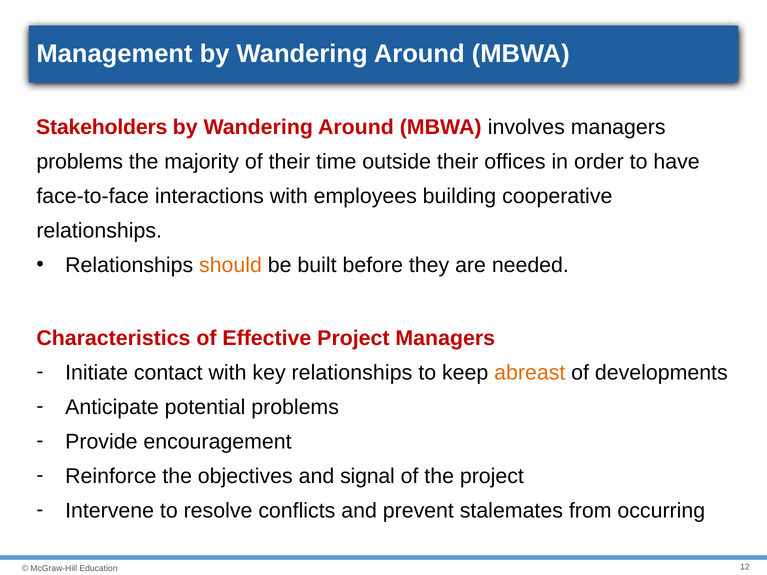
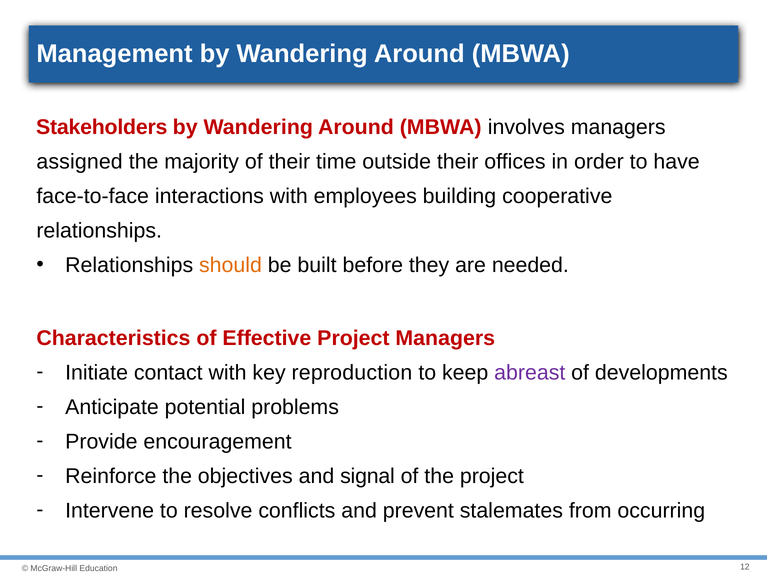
problems: problems -> assigned (80, 162)
key relationships: relationships -> reproduction (352, 373)
abreast colour: orange -> purple (530, 373)
